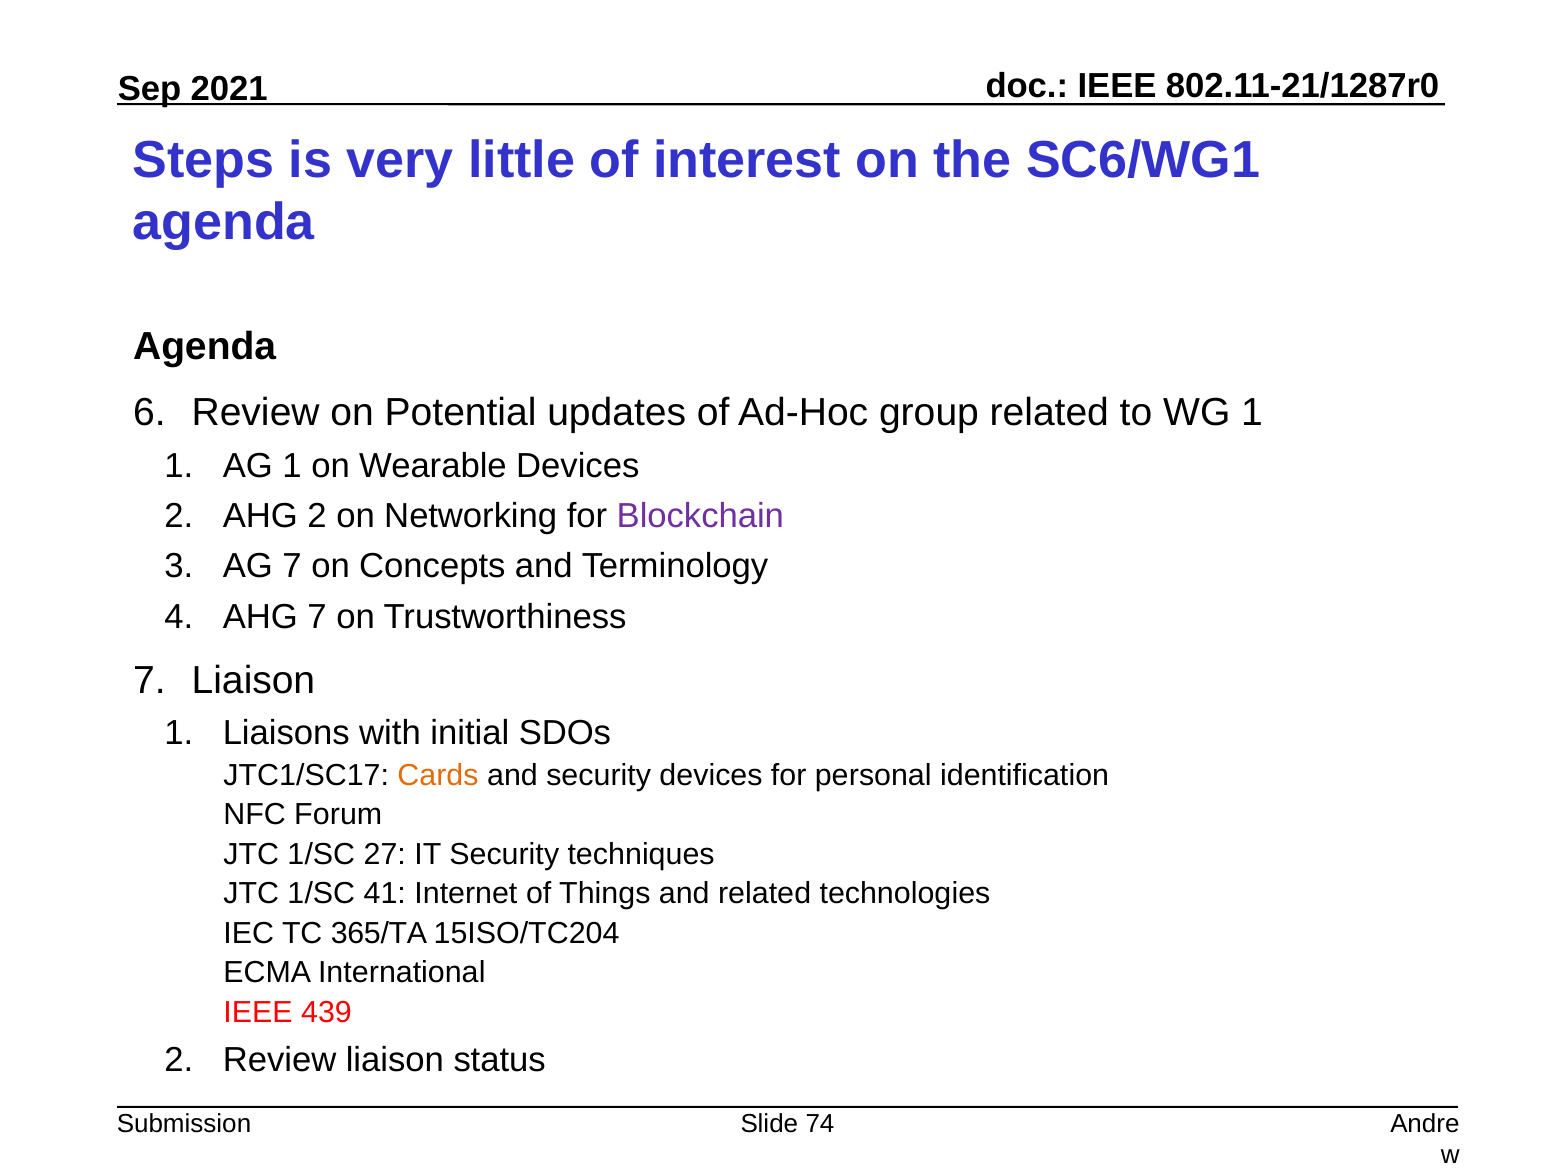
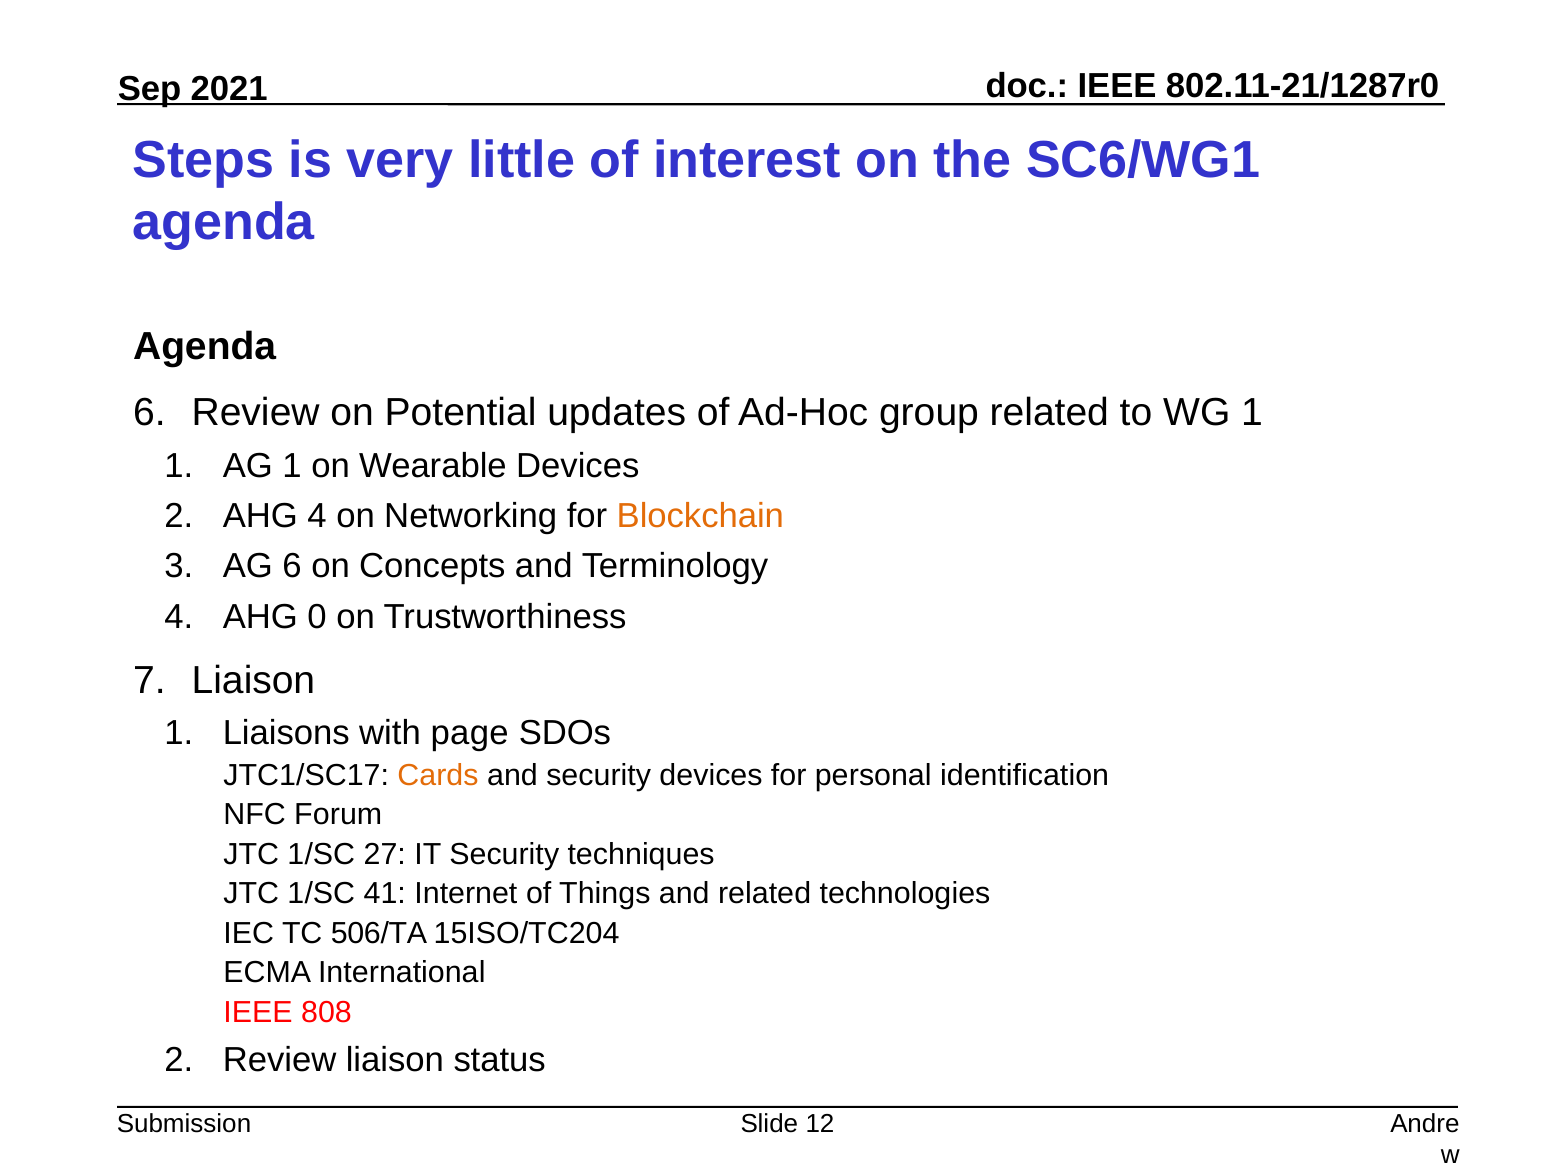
AHG 2: 2 -> 4 (317, 516)
Blockchain colour: purple -> orange (700, 516)
AG 7: 7 -> 6 (292, 566)
AHG 7: 7 -> 0 (317, 616)
initial: initial -> page (470, 733)
365/TA: 365/TA -> 506/TA (379, 933)
439: 439 -> 808 (327, 1012)
74: 74 -> 12 (820, 1124)
